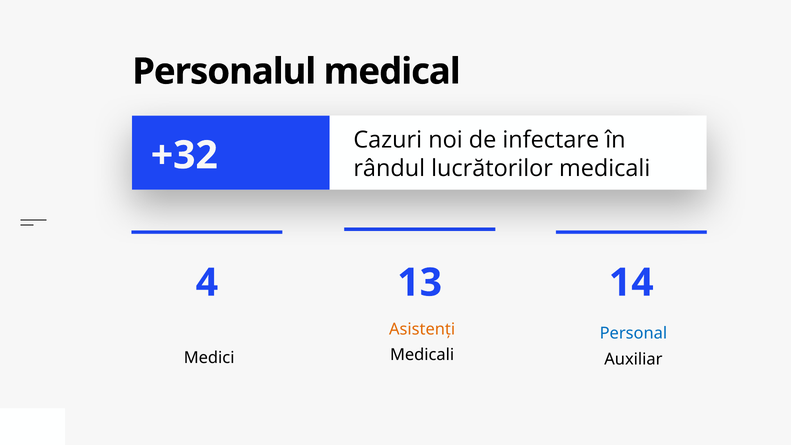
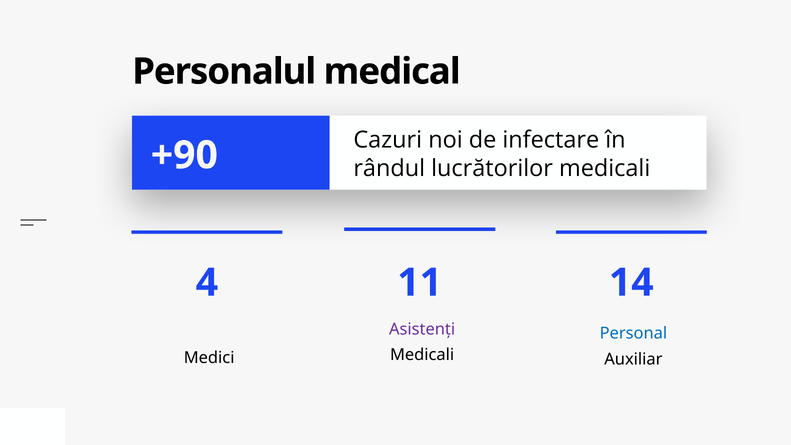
+32: +32 -> +90 (184, 155)
13: 13 -> 11 (420, 283)
Asistenți colour: orange -> purple (422, 329)
